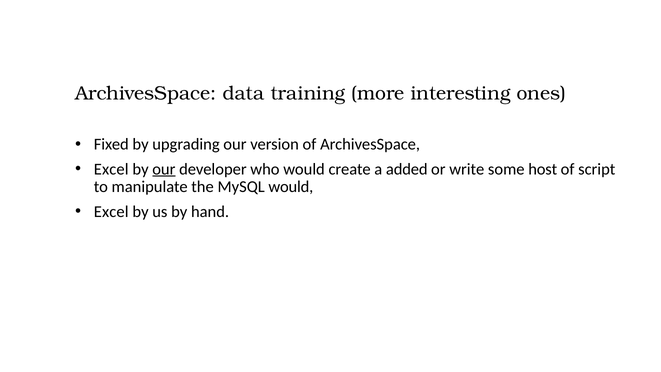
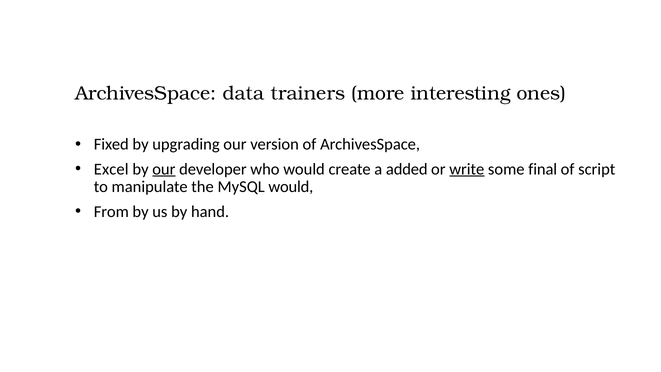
training: training -> trainers (308, 93)
write underline: none -> present (467, 169)
host: host -> final (543, 169)
Excel: Excel -> From (111, 212)
